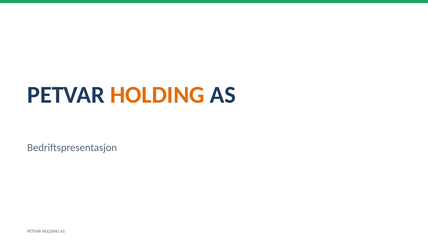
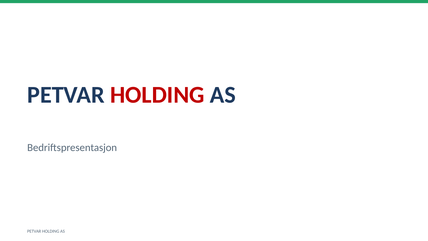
HOLDING colour: orange -> red (157, 95)
